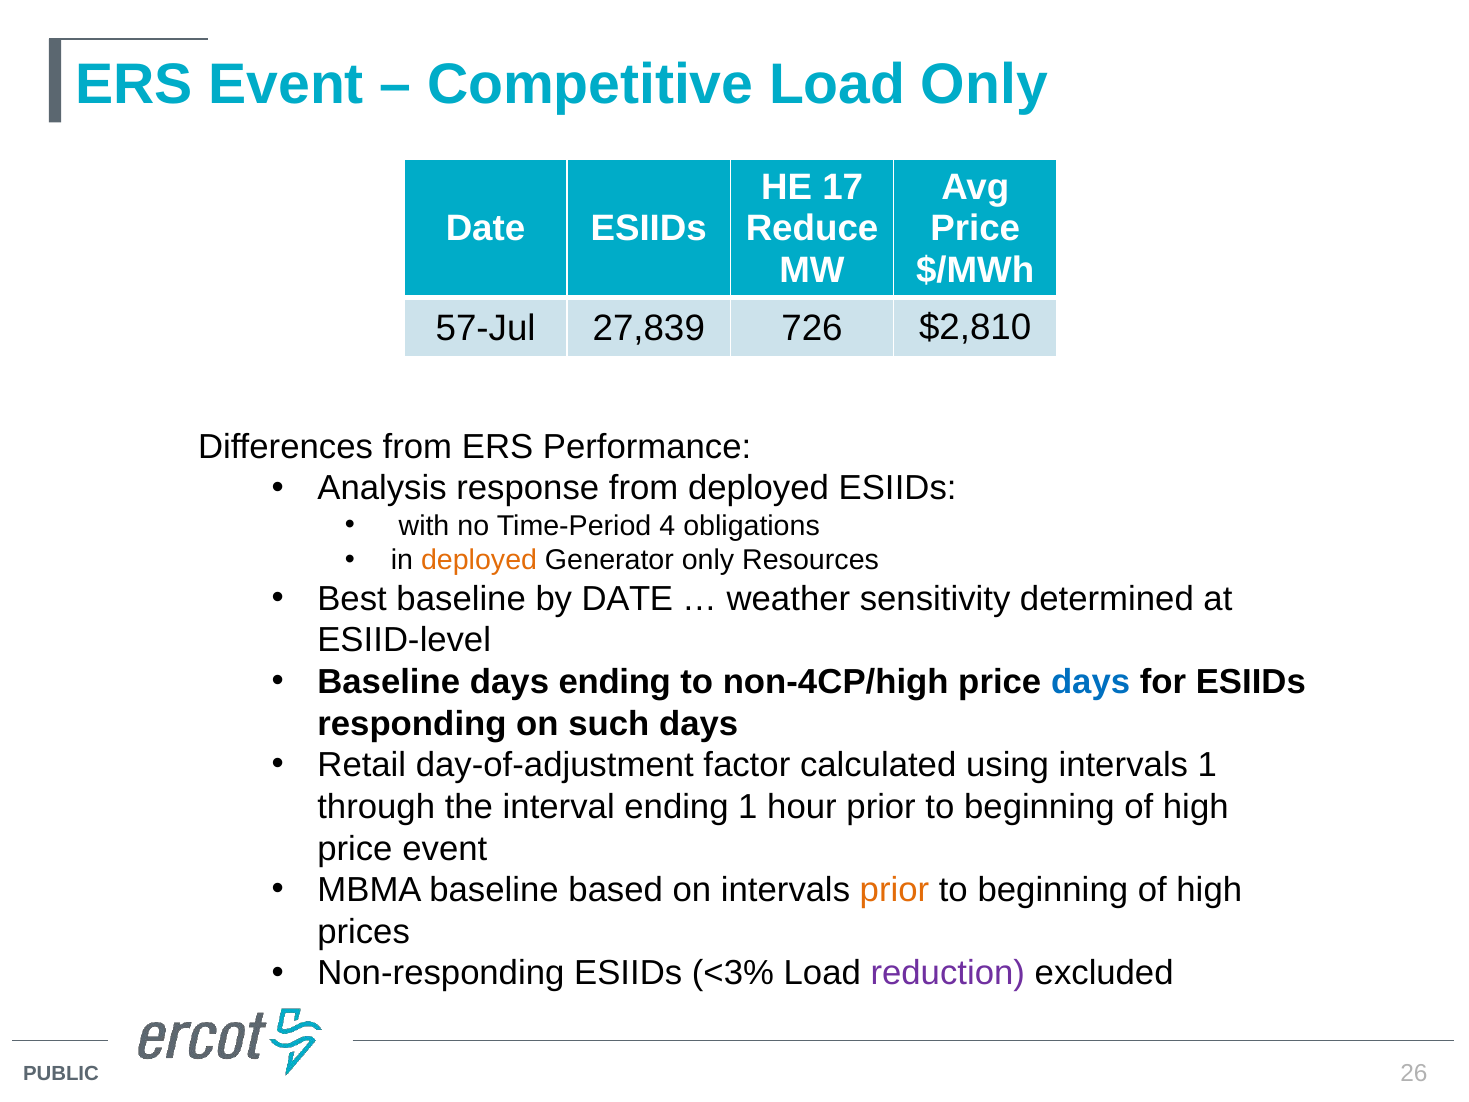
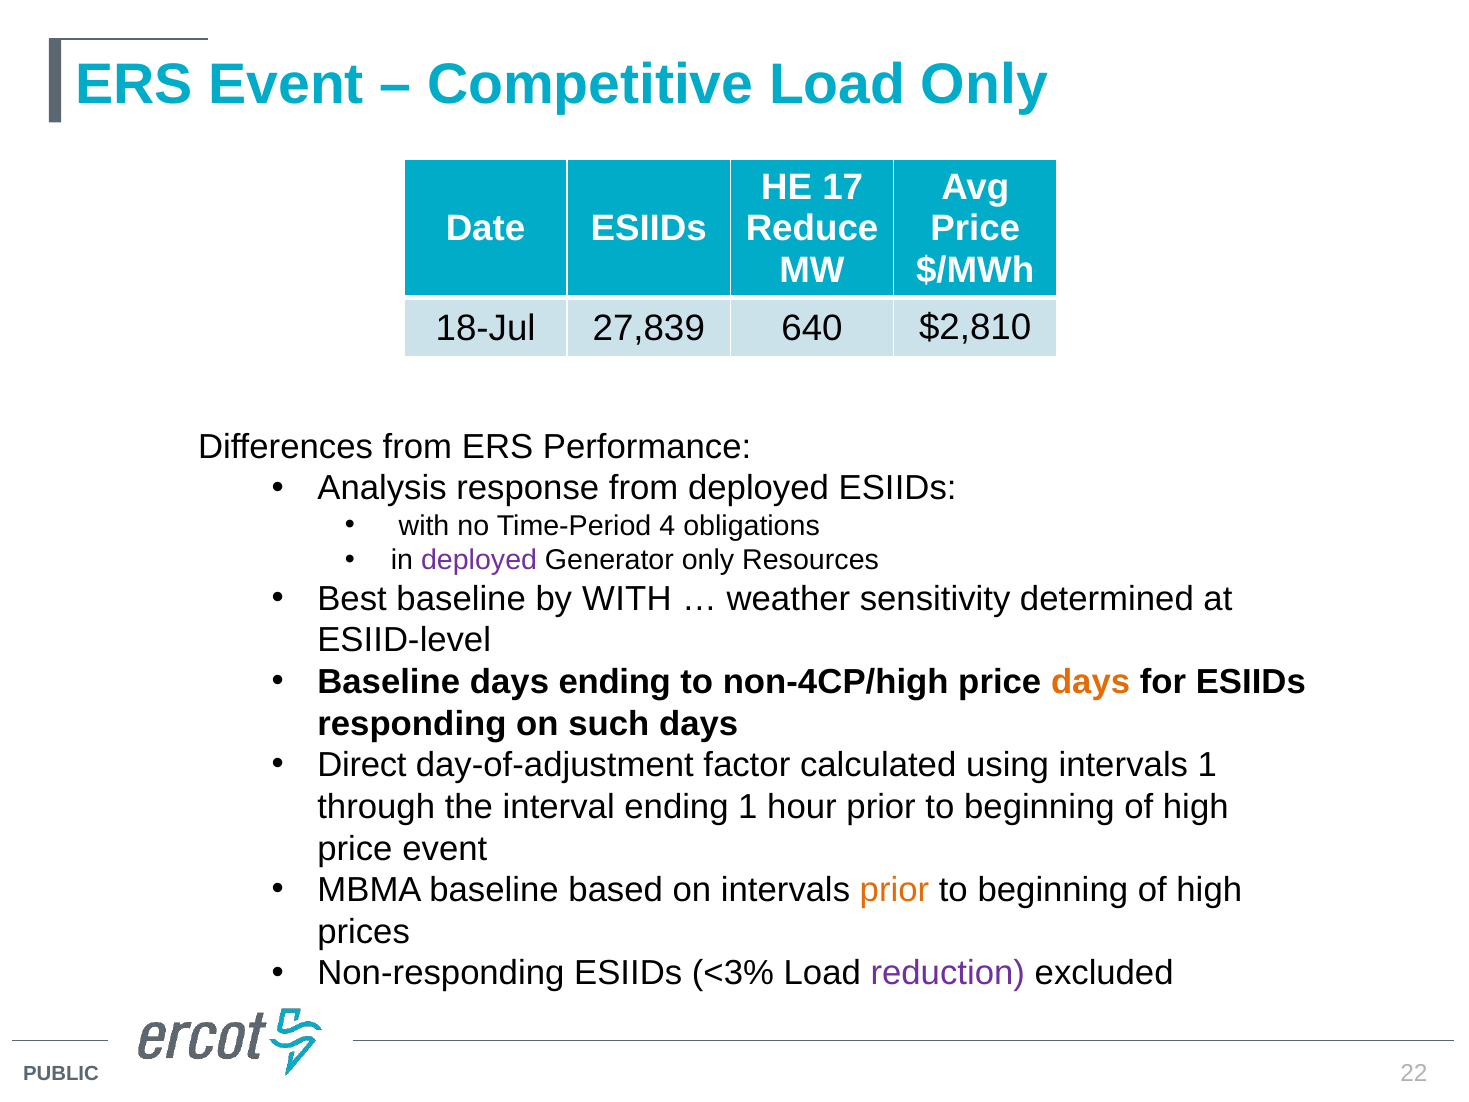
57-Jul: 57-Jul -> 18-Jul (486, 328)
726: 726 -> 640 (812, 328)
deployed colour: orange -> purple (479, 560)
by DATE: DATE -> WITH (627, 599)
days colour: blue -> orange (1091, 682)
Retail: Retail -> Direct (362, 765)
26: 26 -> 22 (1414, 1073)
